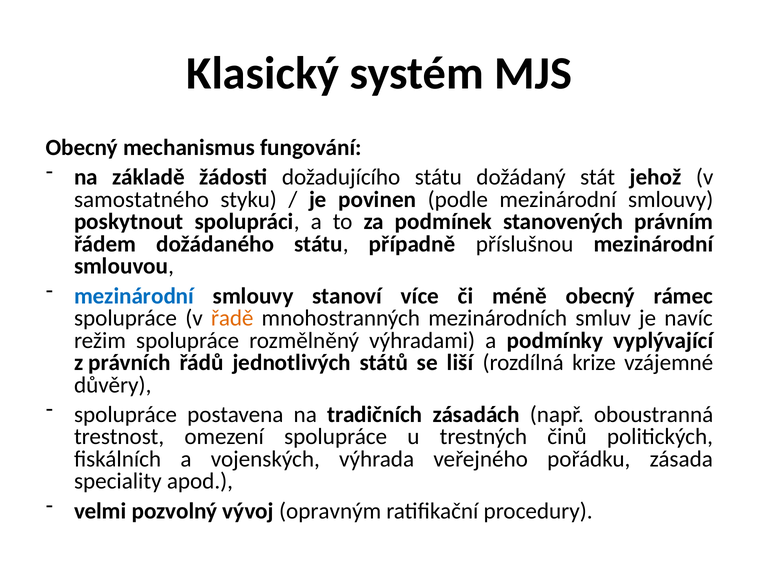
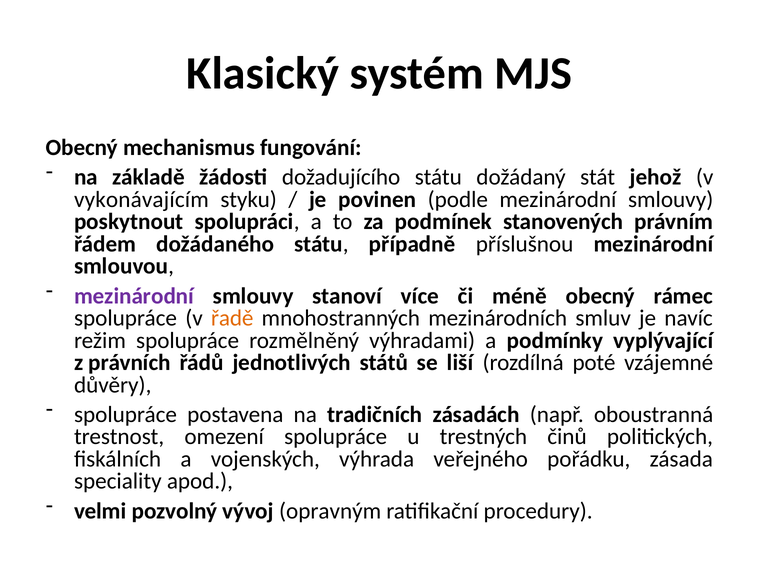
samostatného: samostatného -> vykonávajícím (141, 200)
mezinárodní colour: blue -> purple (134, 296)
krize: krize -> poté (594, 363)
